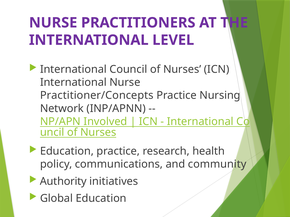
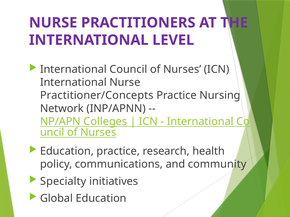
Involved: Involved -> Colleges (105, 122)
Authority: Authority -> Specialty (63, 182)
